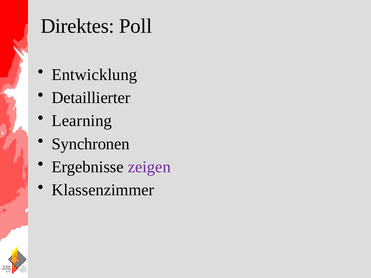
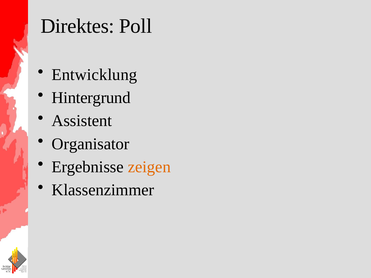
Detaillierter: Detaillierter -> Hintergrund (91, 98)
Learning: Learning -> Assistent (82, 121)
Synchronen: Synchronen -> Organisator (91, 144)
zeigen colour: purple -> orange (149, 167)
